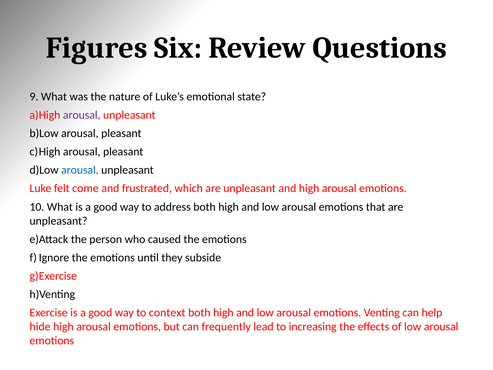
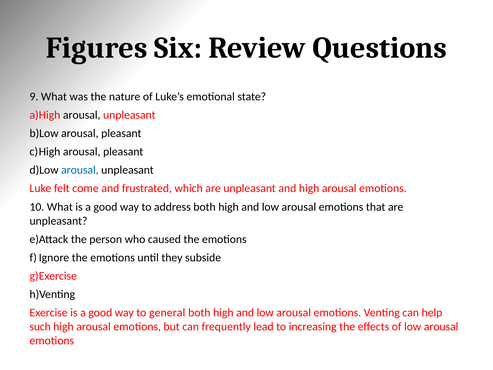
arousal colour: purple -> black (82, 115)
context: context -> general (167, 312)
hide: hide -> such (40, 326)
